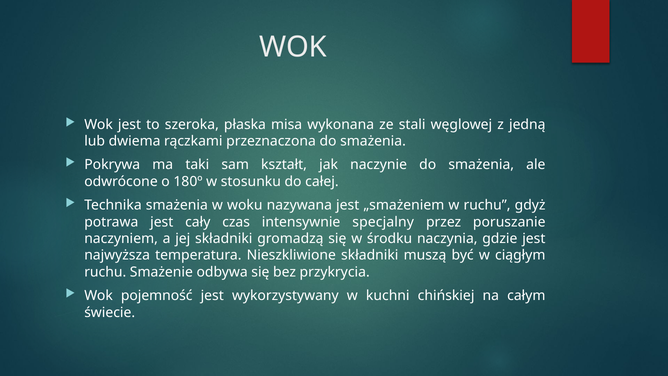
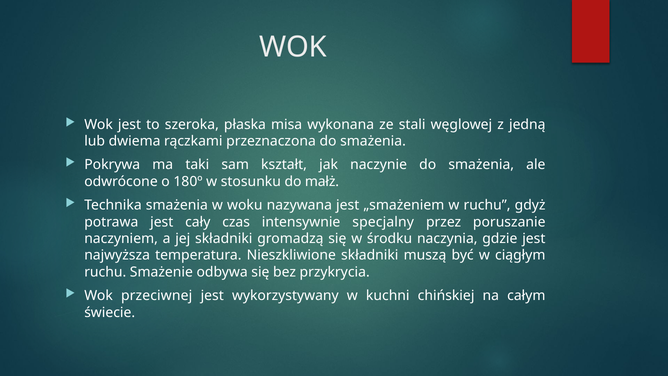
całej: całej -> małż (322, 181)
pojemność: pojemność -> przeciwnej (157, 296)
